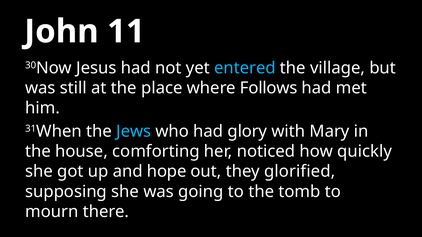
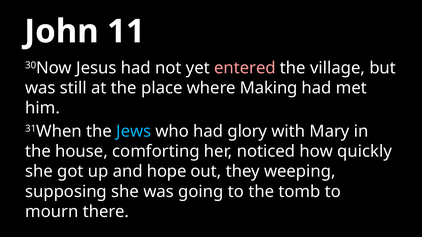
entered colour: light blue -> pink (245, 68)
Follows: Follows -> Making (269, 88)
glorified: glorified -> weeping (300, 172)
